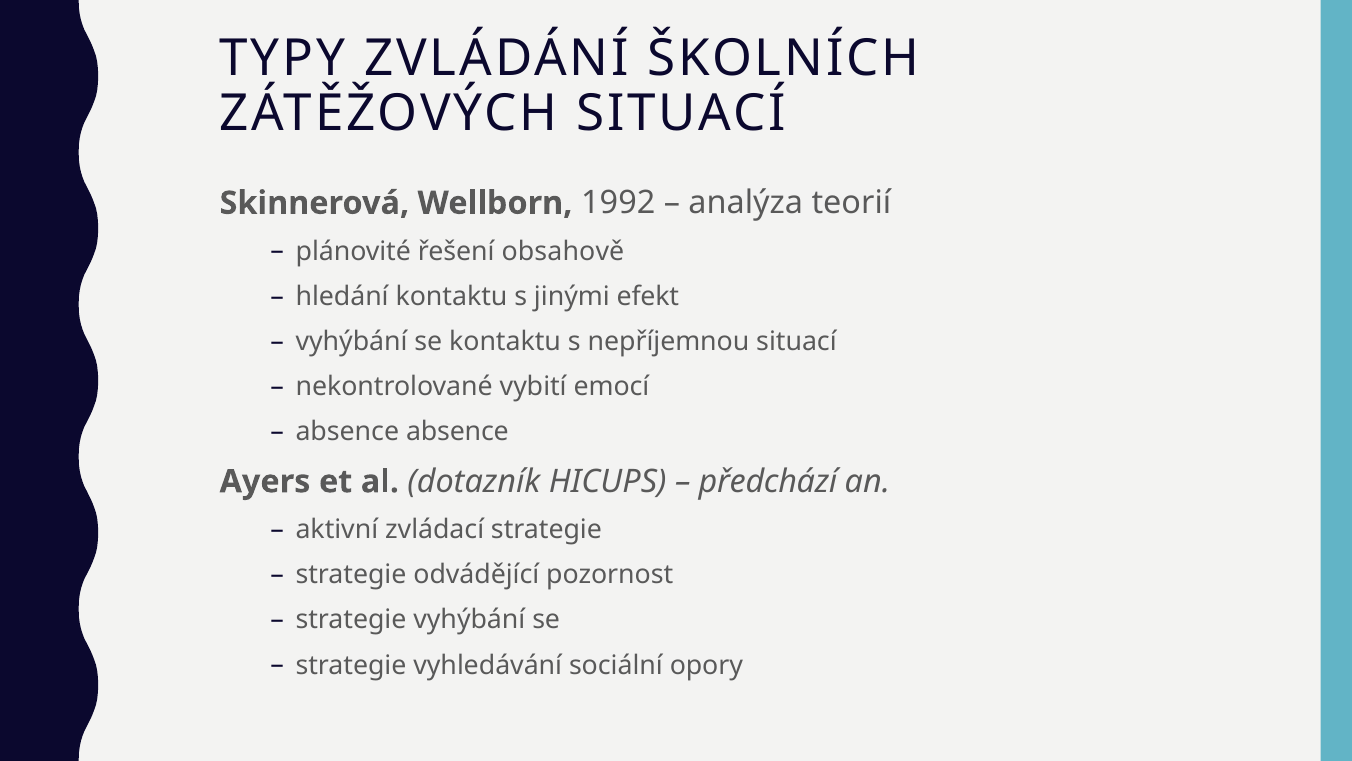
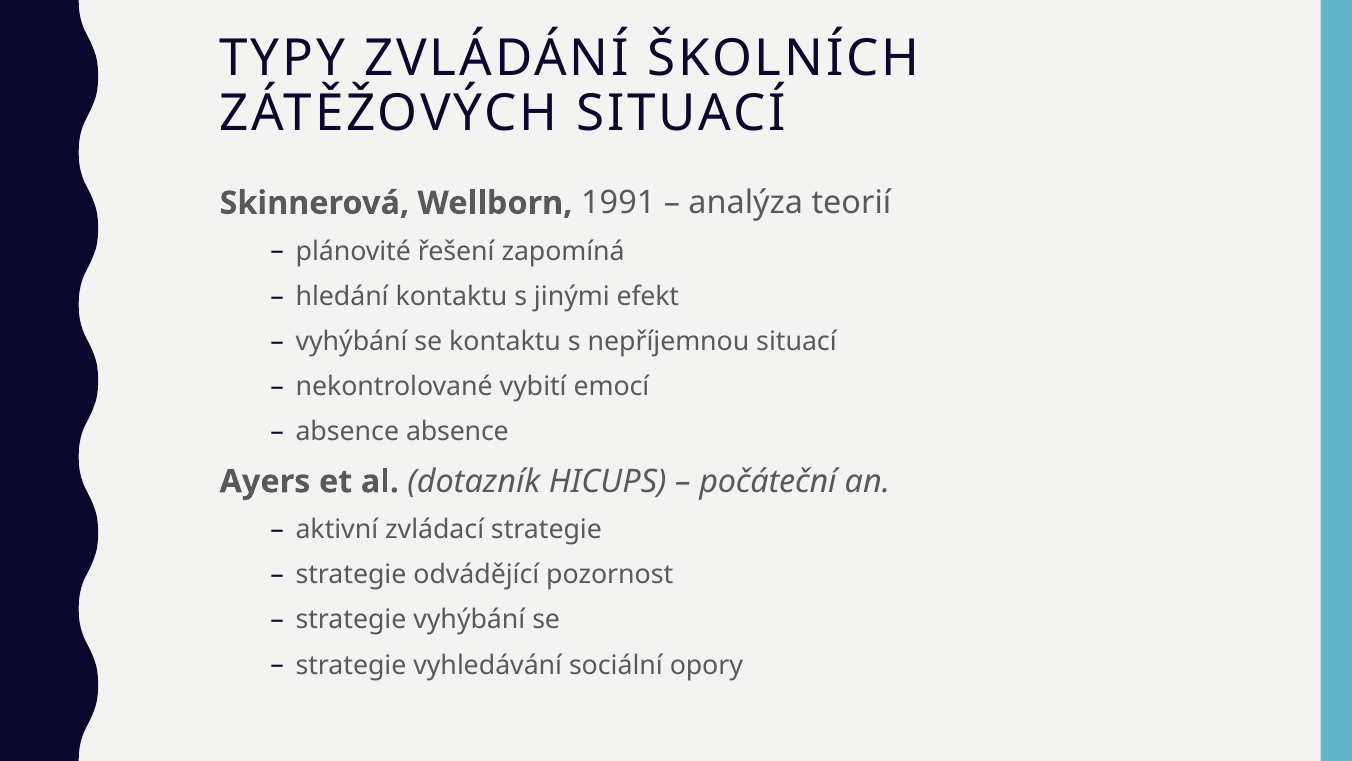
1992: 1992 -> 1991 (618, 203)
obsahově: obsahově -> zapomíná (563, 251)
předchází: předchází -> počáteční (768, 481)
